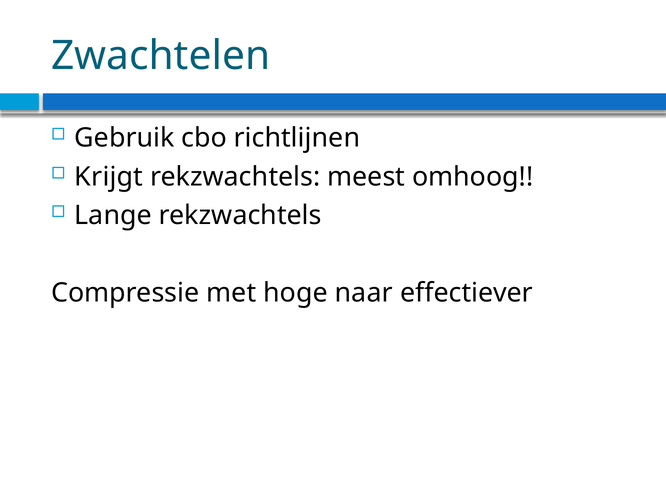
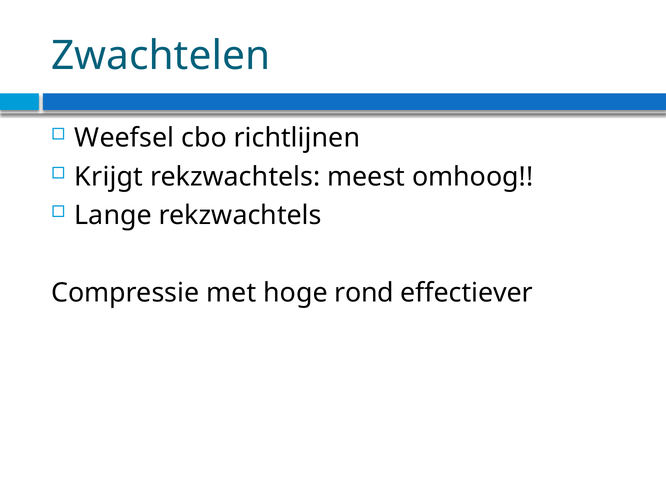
Gebruik: Gebruik -> Weefsel (124, 138)
naar: naar -> rond (364, 293)
